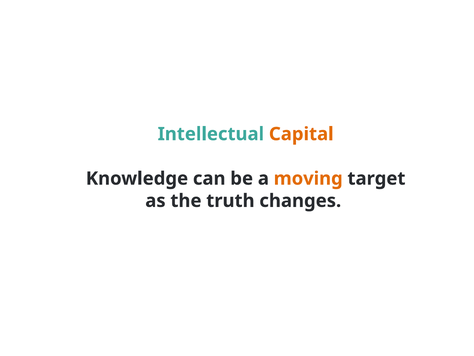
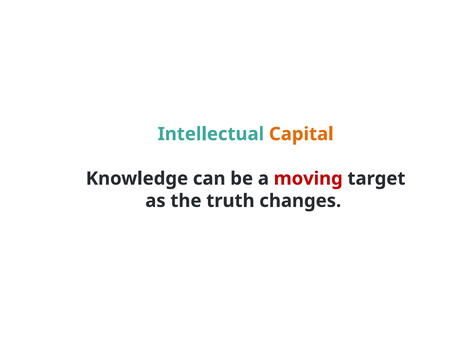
moving colour: orange -> red (308, 178)
